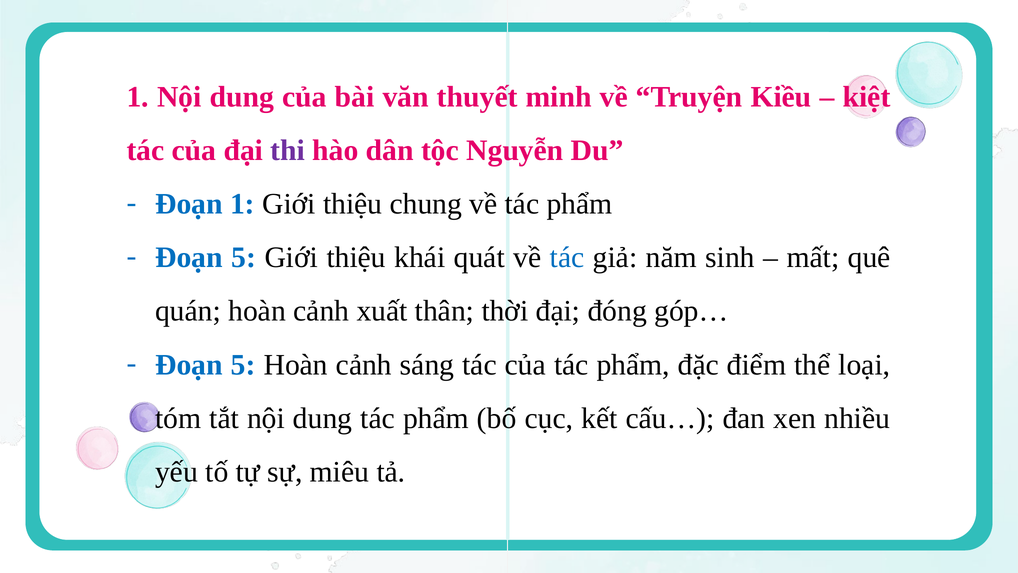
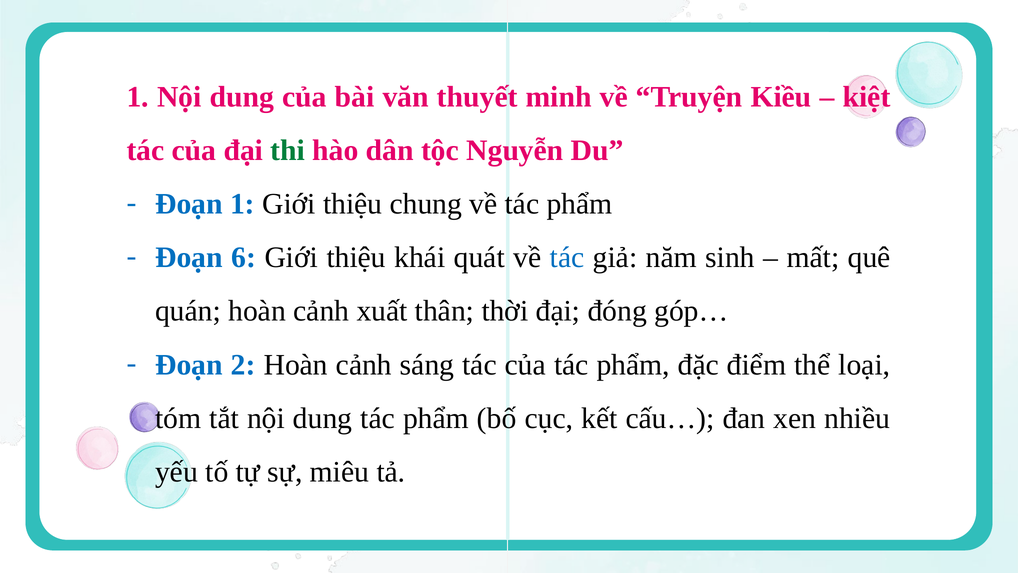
thi colour: purple -> green (288, 151)
5: 5 -> 6 (244, 258)
5: 5 -> 2 (243, 364)
